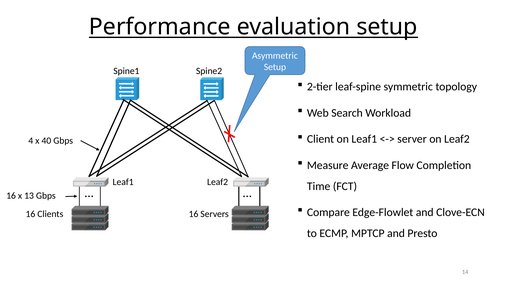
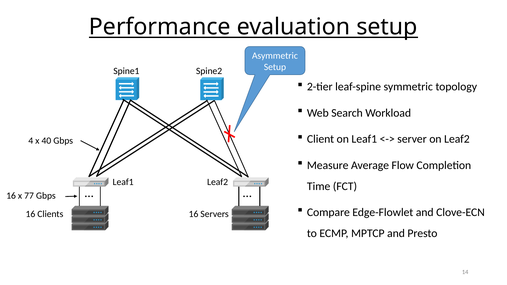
13: 13 -> 77 (29, 196)
